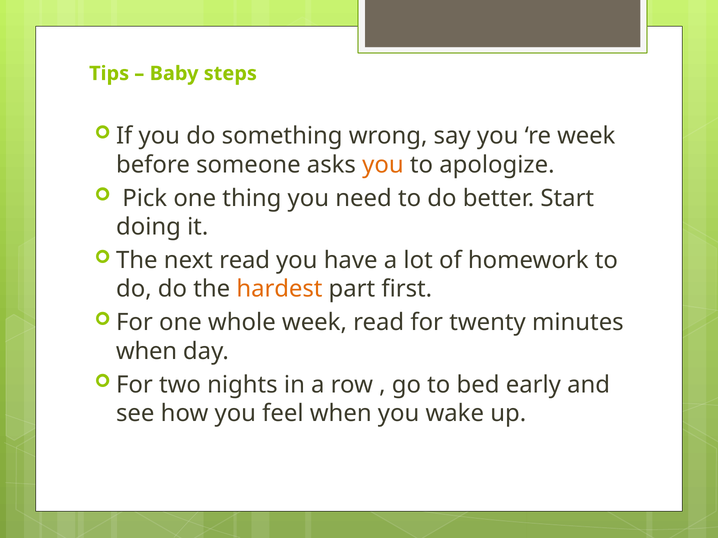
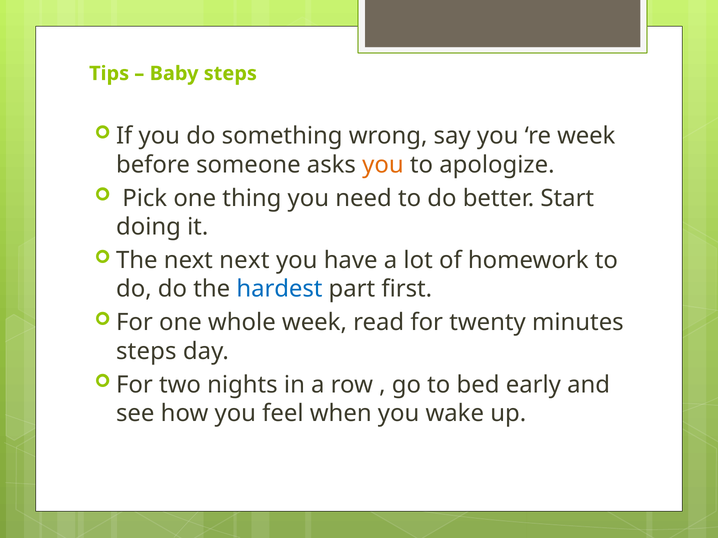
next read: read -> next (244, 261)
hardest colour: orange -> blue (279, 289)
when: when -> steps (146, 352)
